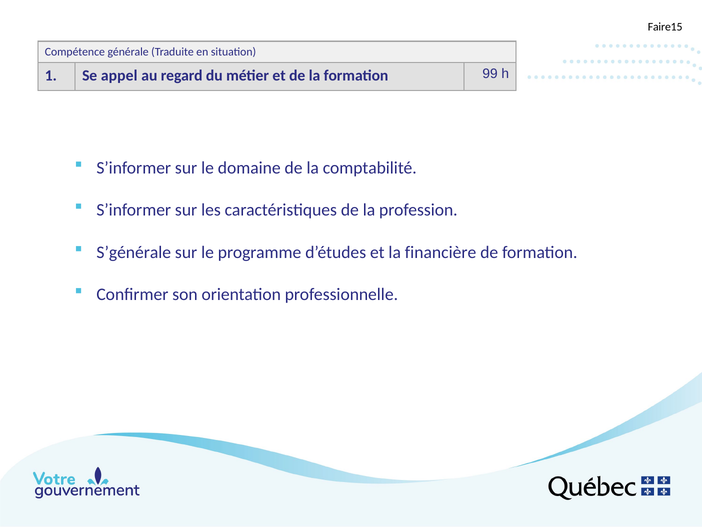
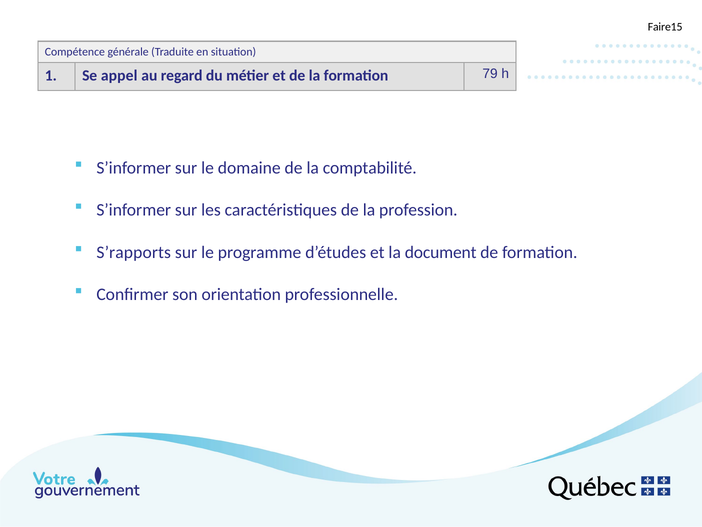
99: 99 -> 79 (490, 74)
S’générale: S’générale -> S’rapports (134, 252)
financière: financière -> document (441, 252)
